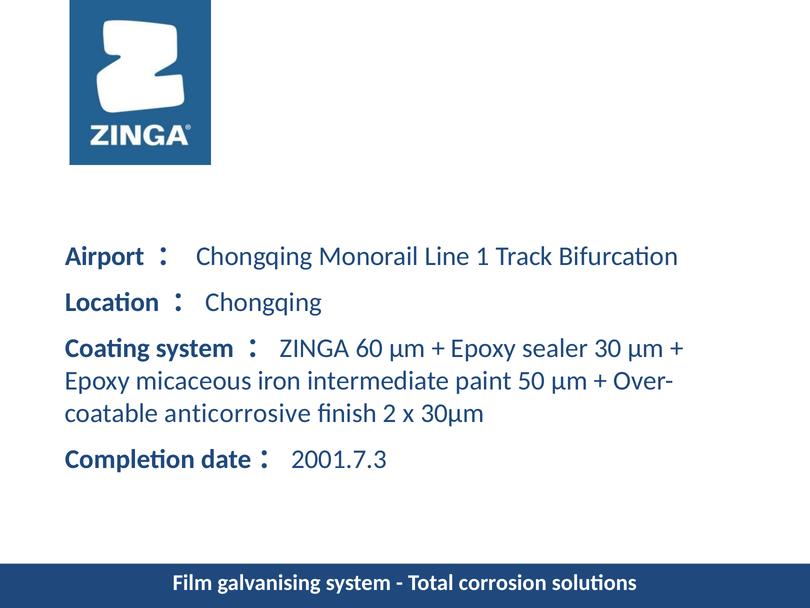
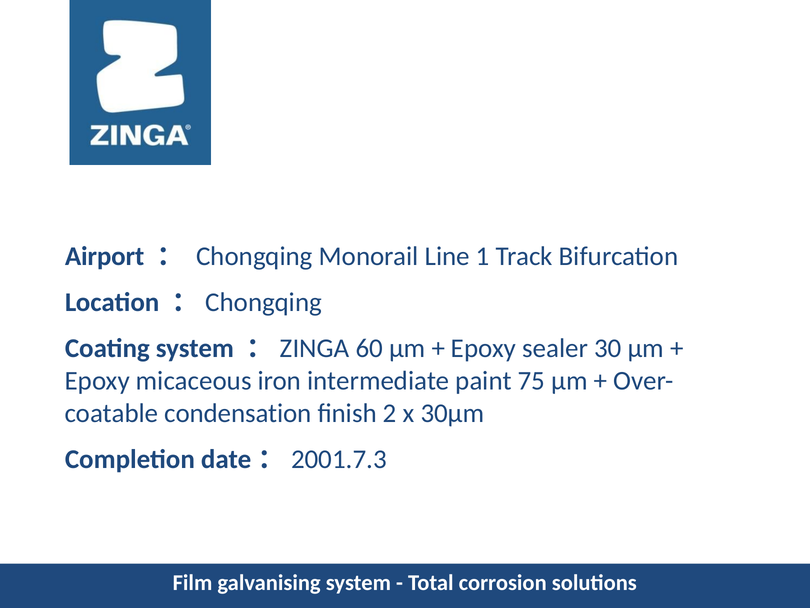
50: 50 -> 75 (531, 380)
anticorrosive: anticorrosive -> condensation (238, 413)
